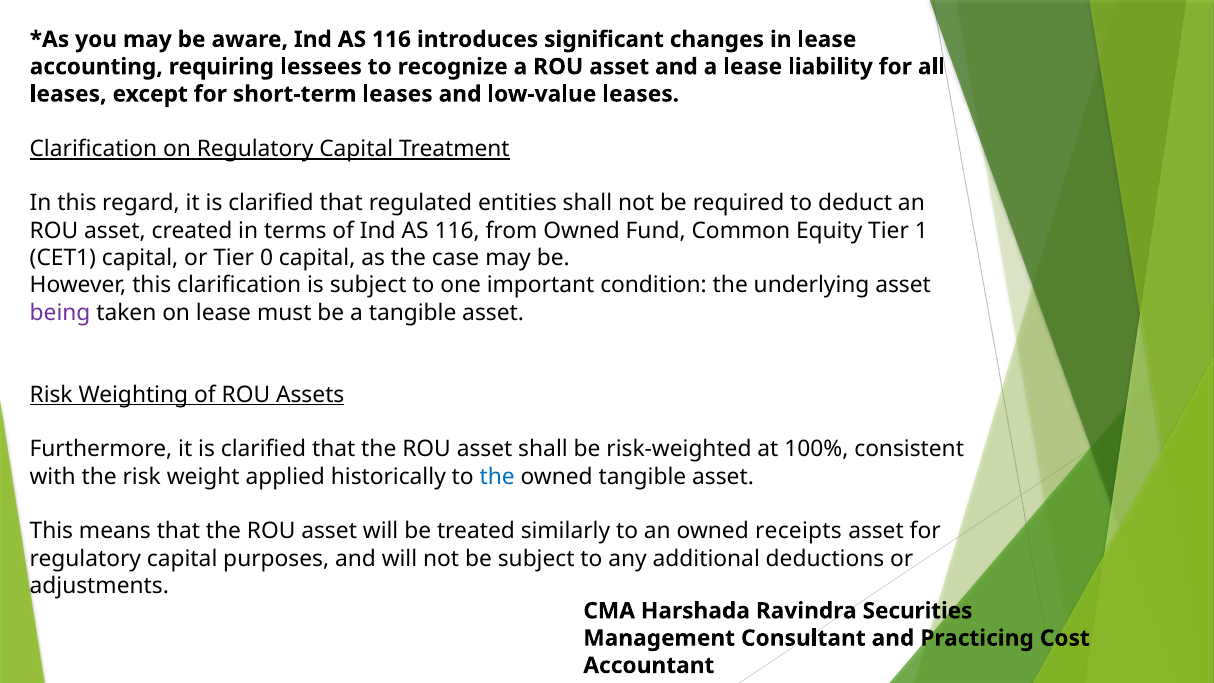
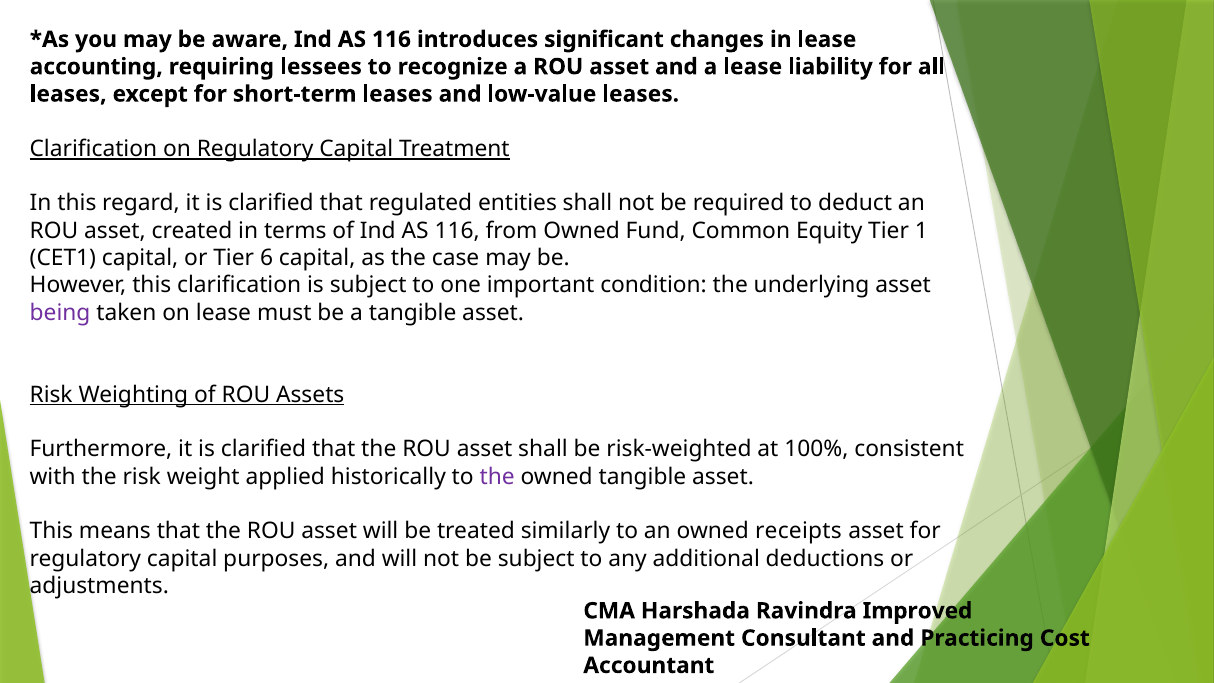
0: 0 -> 6 (267, 258)
the colour: blue -> purple (497, 476)
Securities: Securities -> Improved (917, 611)
